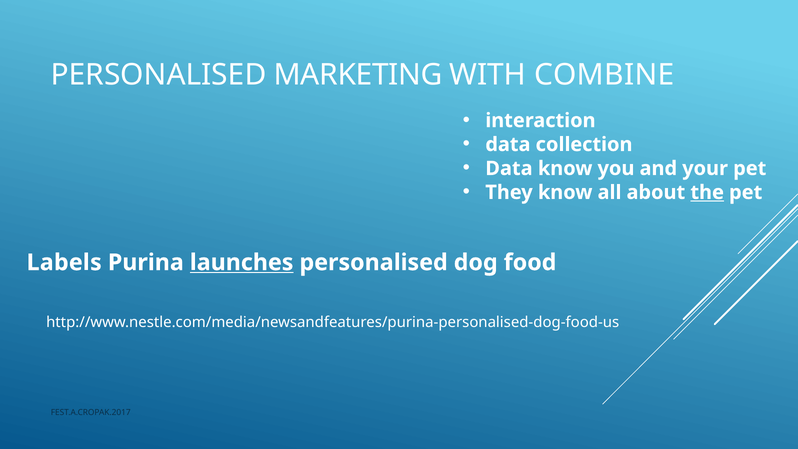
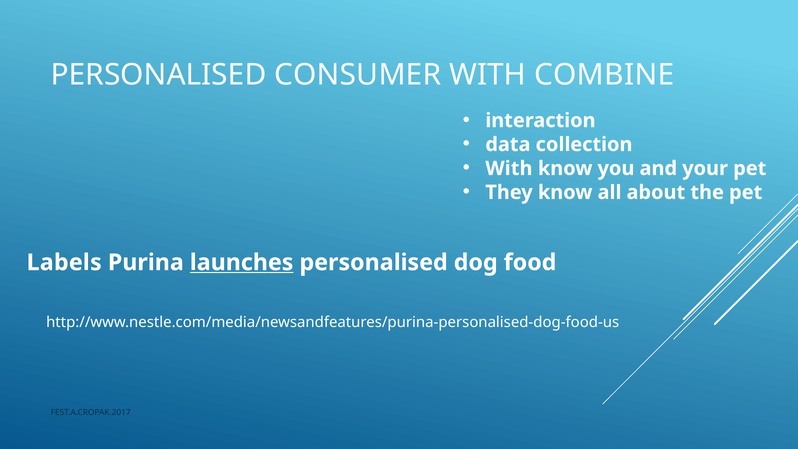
MARKETING: MARKETING -> CONSUMER (358, 75)
Data: Data -> With (509, 168)
the underline: present -> none (707, 192)
